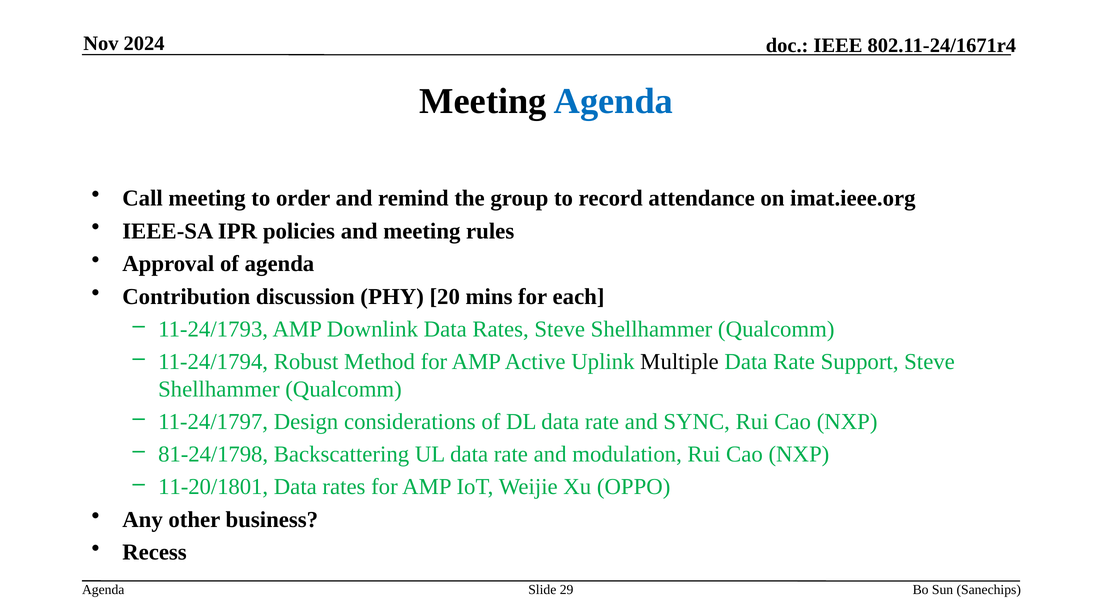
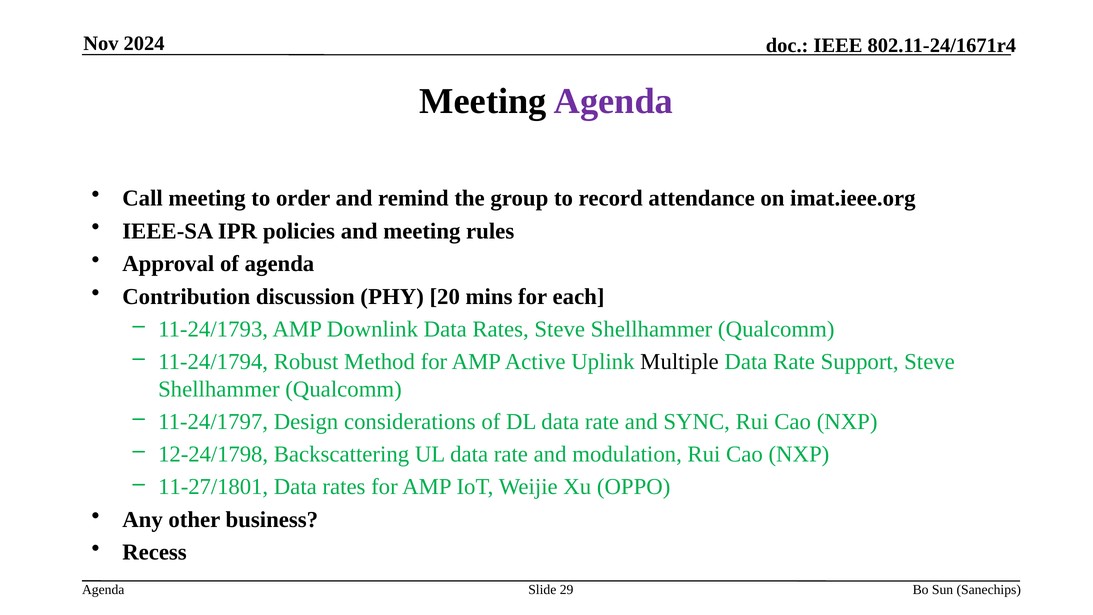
Agenda colour: blue -> purple (614, 101)
81-24/1798: 81-24/1798 -> 12-24/1798 (213, 454)
11-20/1801: 11-20/1801 -> 11-27/1801 (213, 487)
